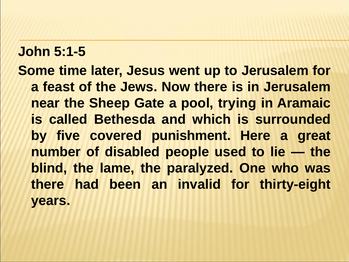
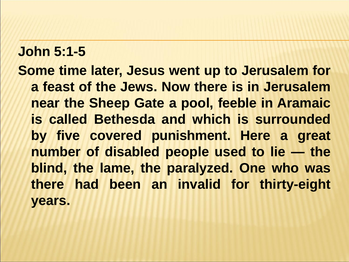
trying: trying -> feeble (237, 103)
